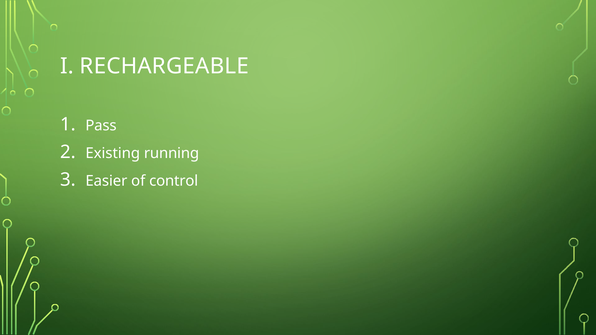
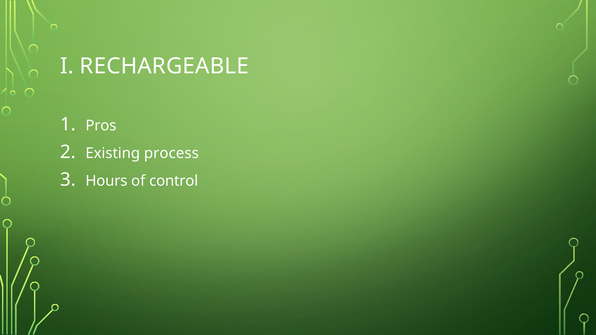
Pass: Pass -> Pros (101, 126)
running: running -> process (171, 153)
Easier: Easier -> Hours (106, 181)
